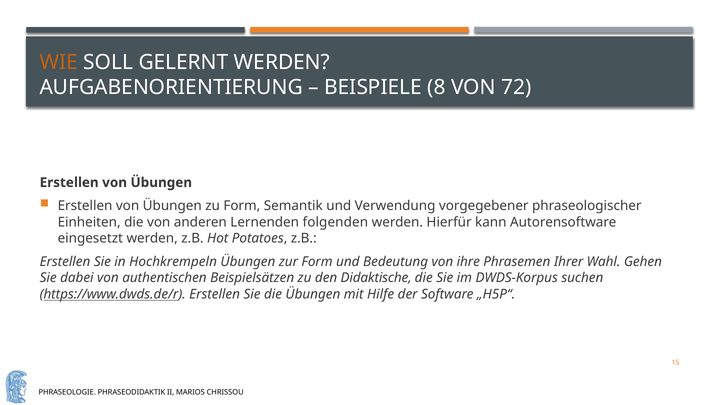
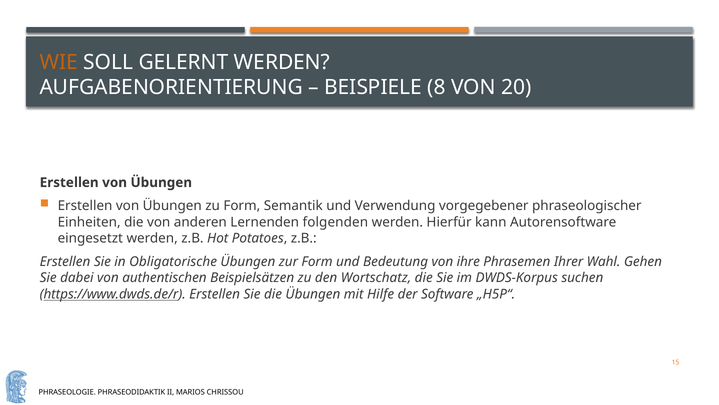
72: 72 -> 20 (516, 87)
Hochkrempeln: Hochkrempeln -> Obligatorische (173, 261)
Didaktische: Didaktische -> Wortschatz (376, 278)
